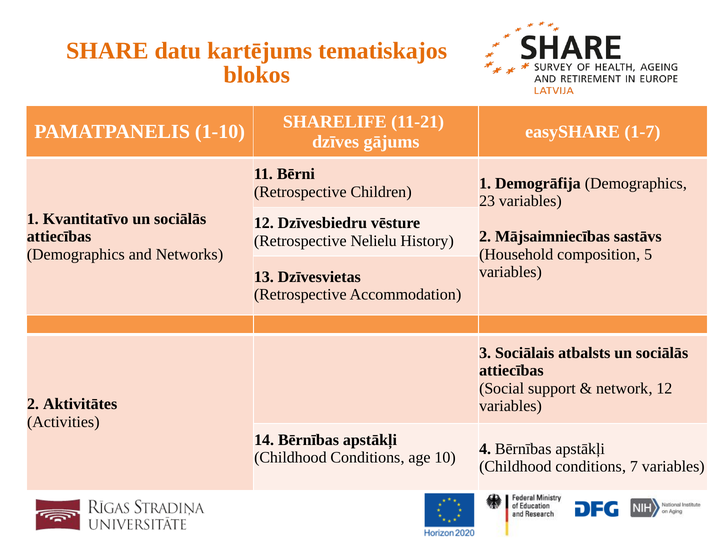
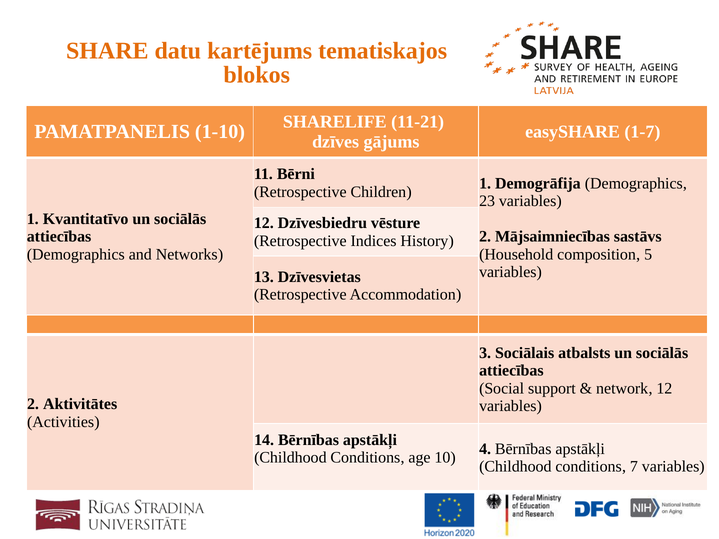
Nelielu: Nelielu -> Indices (374, 241)
